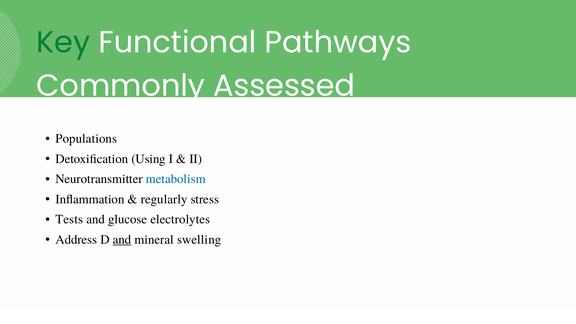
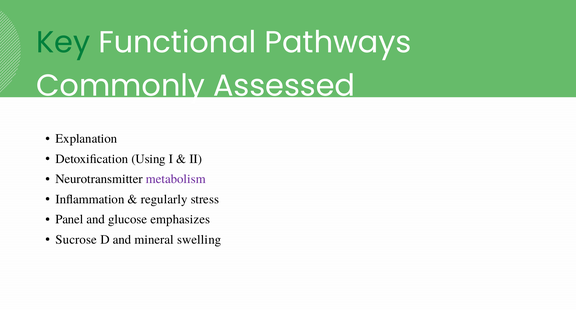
Populations: Populations -> Explanation (86, 139)
metabolism colour: blue -> purple (176, 179)
Tests: Tests -> Panel (69, 219)
electrolytes: electrolytes -> emphasizes (180, 219)
Address: Address -> Sucrose (76, 240)
and underline: present -> none (122, 240)
